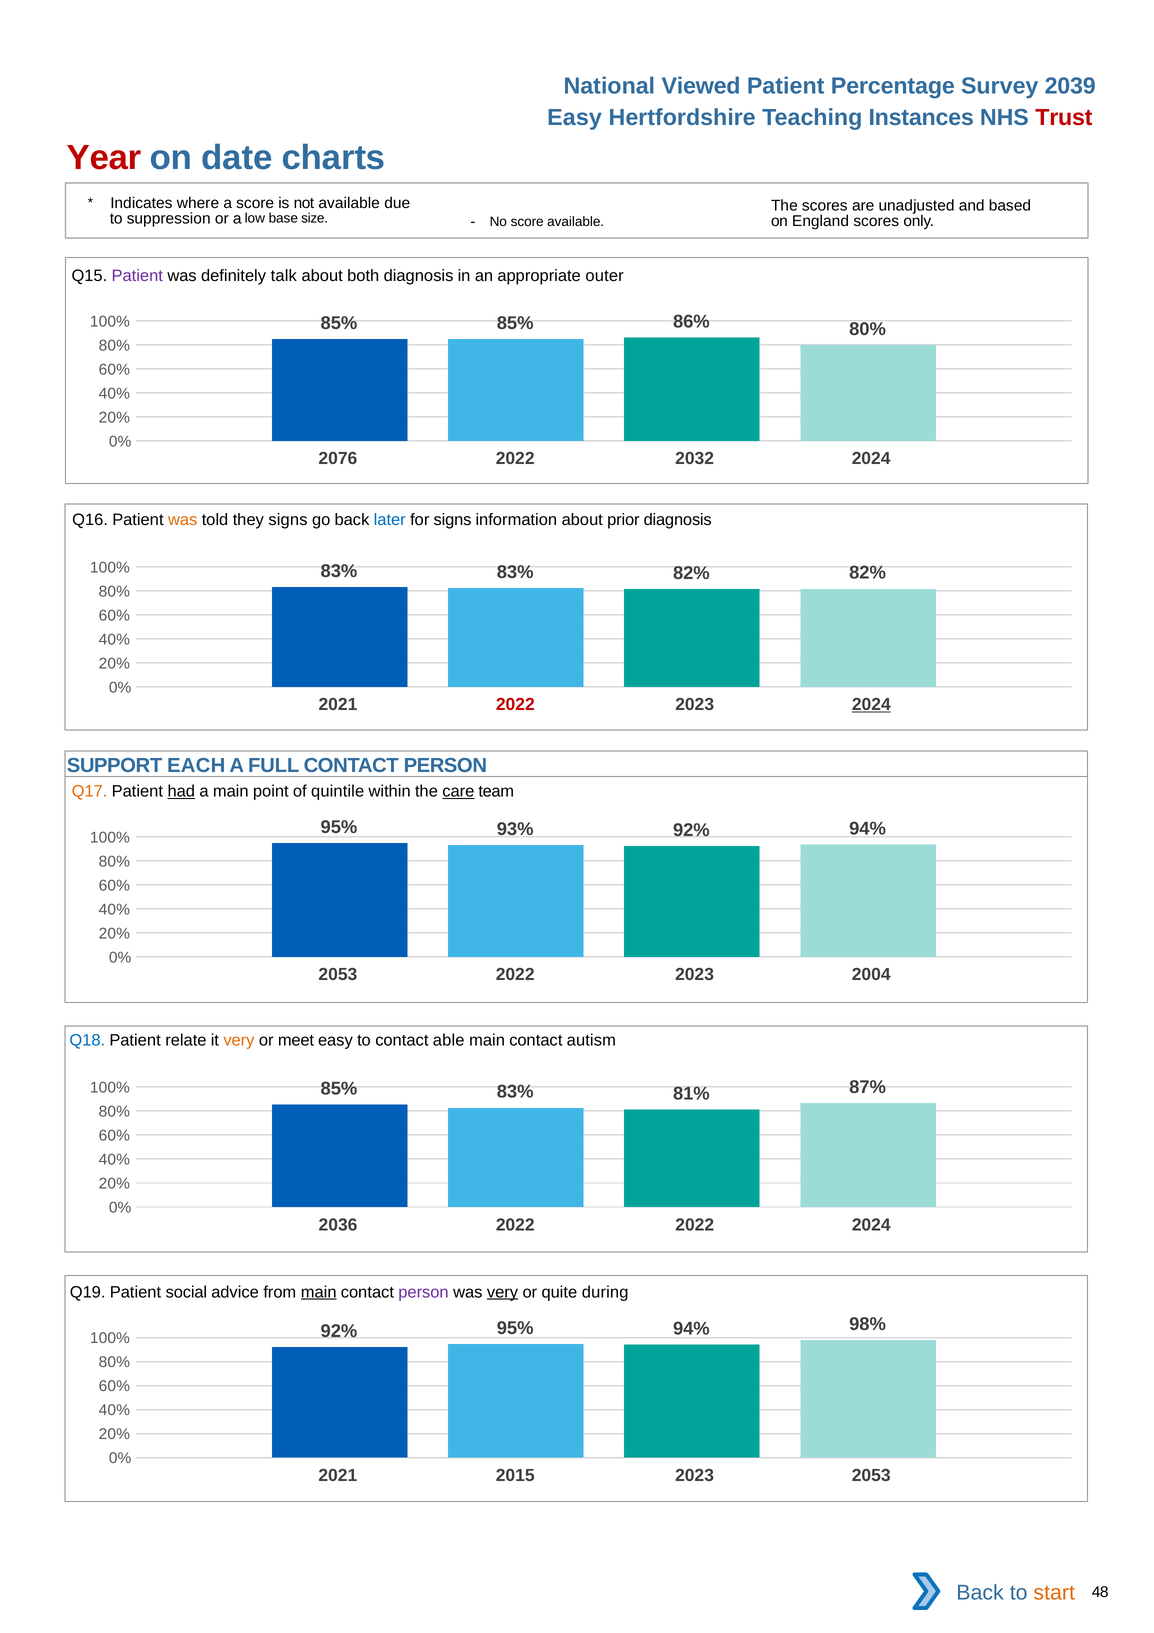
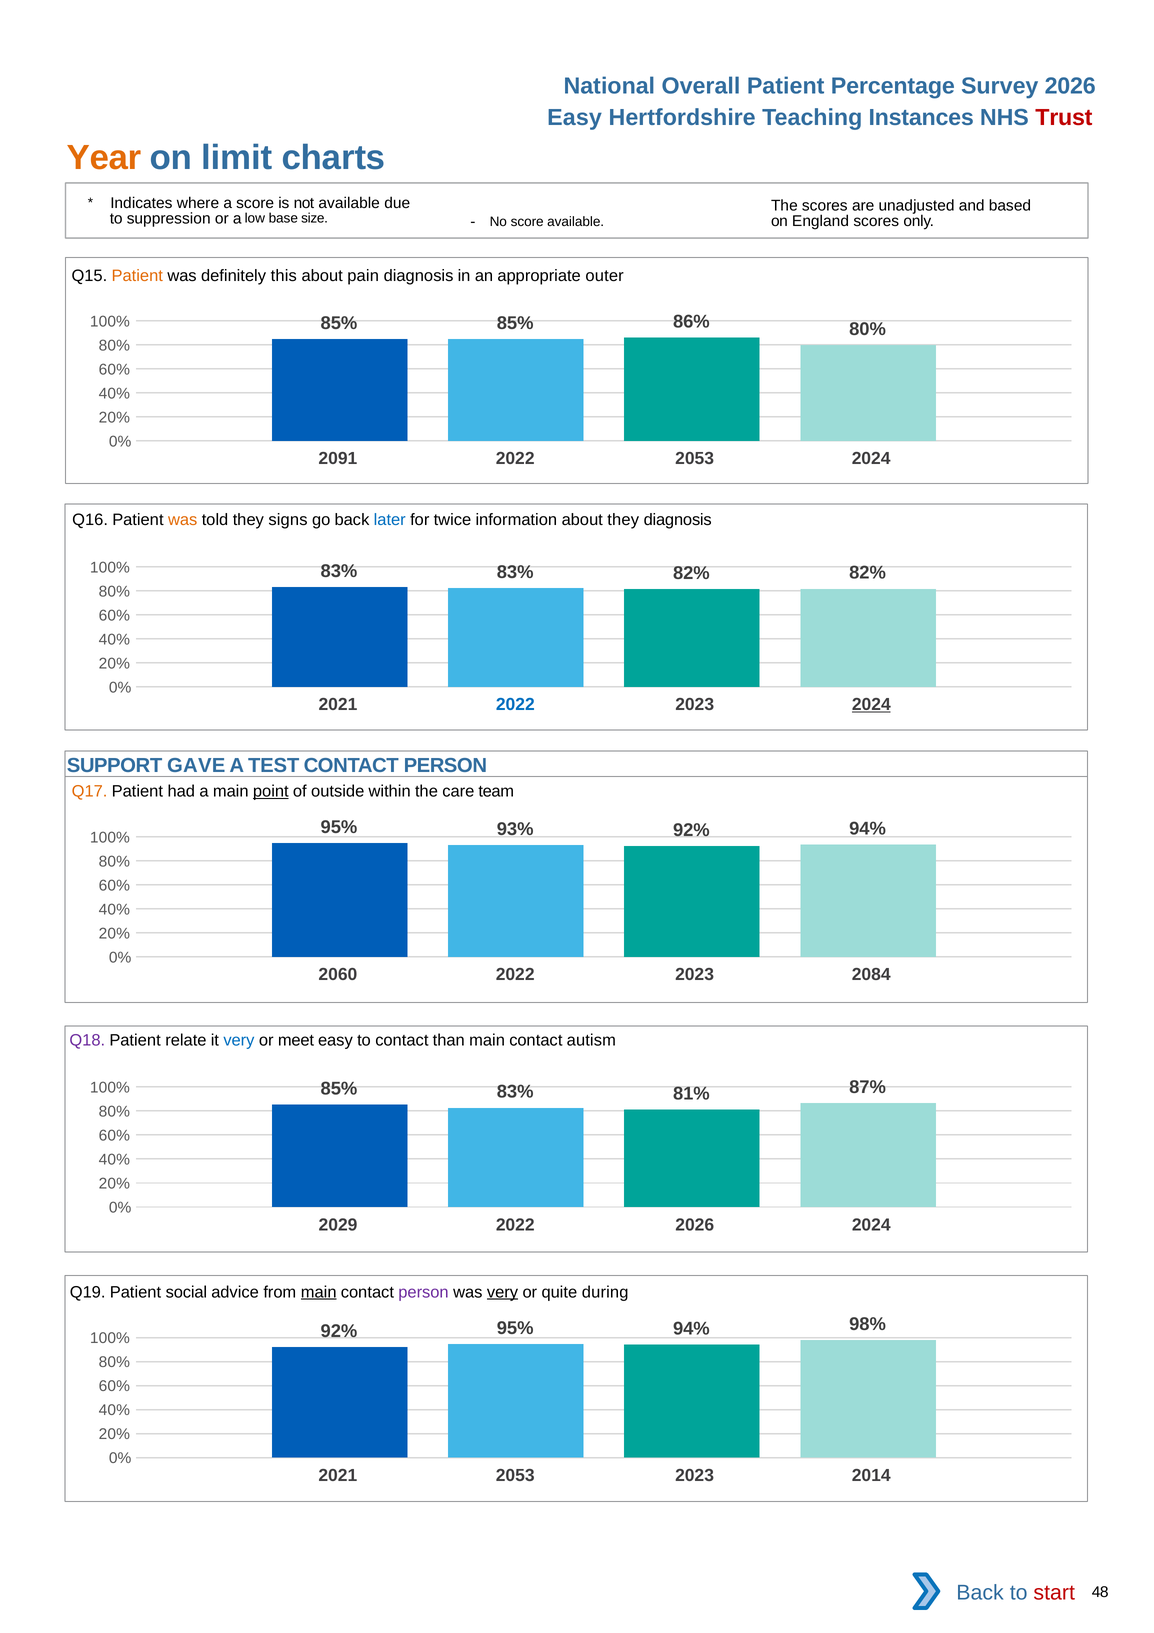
Viewed: Viewed -> Overall (701, 86)
Survey 2039: 2039 -> 2026 (1070, 86)
Year colour: red -> orange (104, 158)
date: date -> limit (237, 158)
Patient colour: purple -> orange (137, 276)
talk: talk -> this (284, 276)
both: both -> pain (363, 276)
2076: 2076 -> 2091 (338, 459)
2022 2032: 2032 -> 2053 (695, 459)
for signs: signs -> twice (452, 520)
about prior: prior -> they (623, 520)
2022 colour: red -> blue (515, 705)
EACH: EACH -> GAVE (196, 766)
FULL: FULL -> TEST (274, 766)
had underline: present -> none (181, 791)
point underline: none -> present (271, 791)
quintile: quintile -> outside (338, 791)
care underline: present -> none (458, 791)
2053: 2053 -> 2060 (338, 975)
2004: 2004 -> 2084 (871, 975)
Q18 colour: blue -> purple (87, 1041)
very colour: orange -> blue (239, 1041)
able: able -> than (449, 1041)
2036: 2036 -> 2029 (338, 1225)
2022 2022: 2022 -> 2026 (695, 1225)
2021 2015: 2015 -> 2053 (515, 1475)
2023 2053: 2053 -> 2014 (871, 1475)
start colour: orange -> red (1054, 1593)
